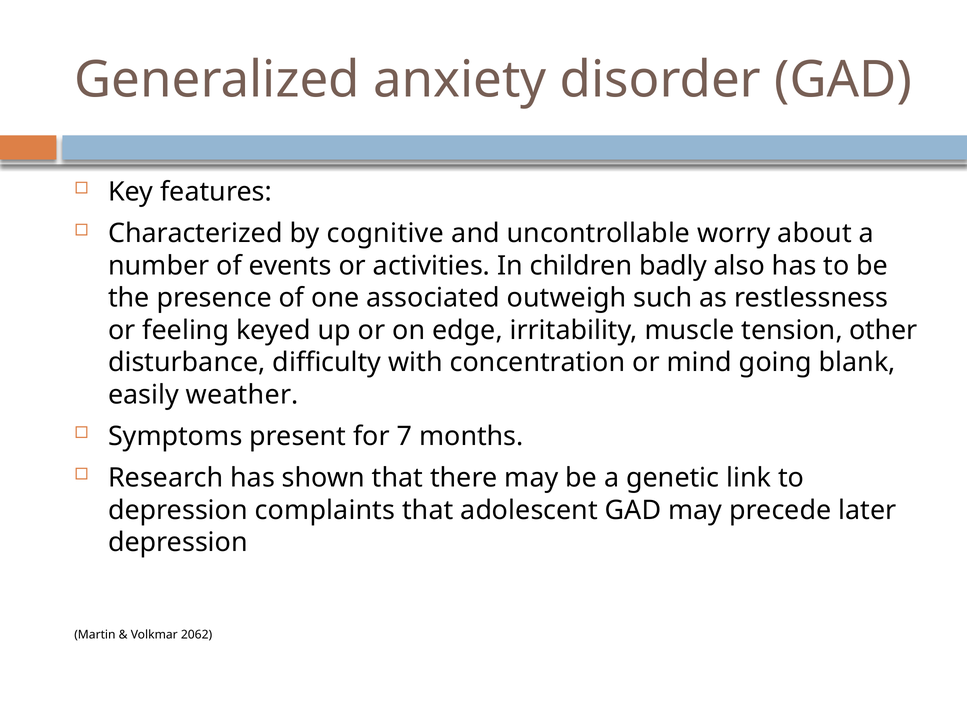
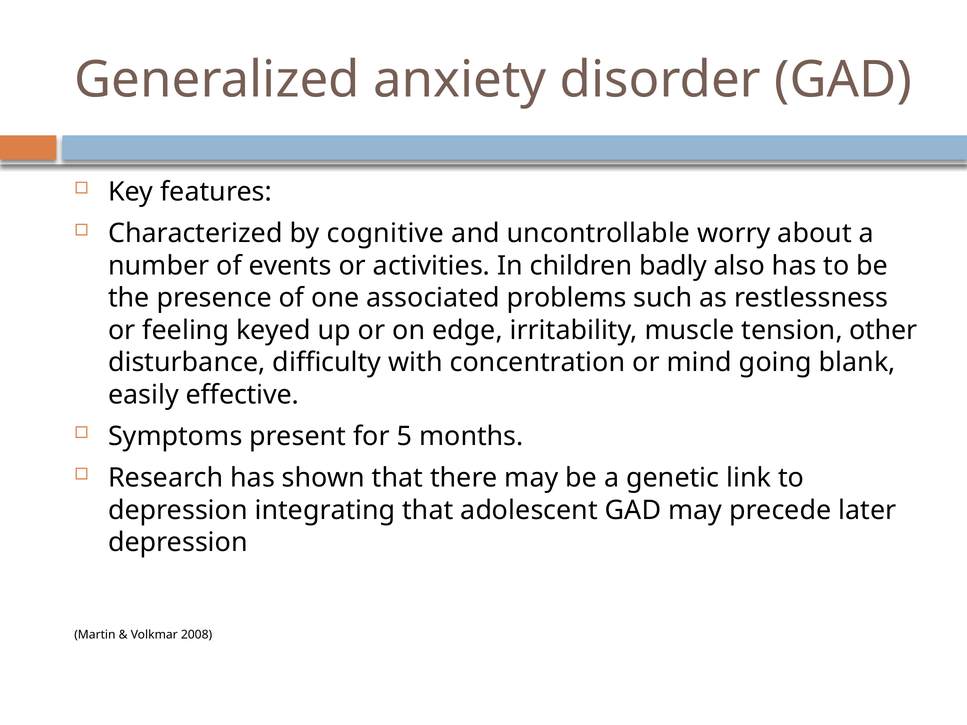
outweigh: outweigh -> problems (567, 298)
weather: weather -> effective (242, 395)
7: 7 -> 5 (404, 437)
complaints: complaints -> integrating (325, 510)
2062: 2062 -> 2008 (197, 635)
